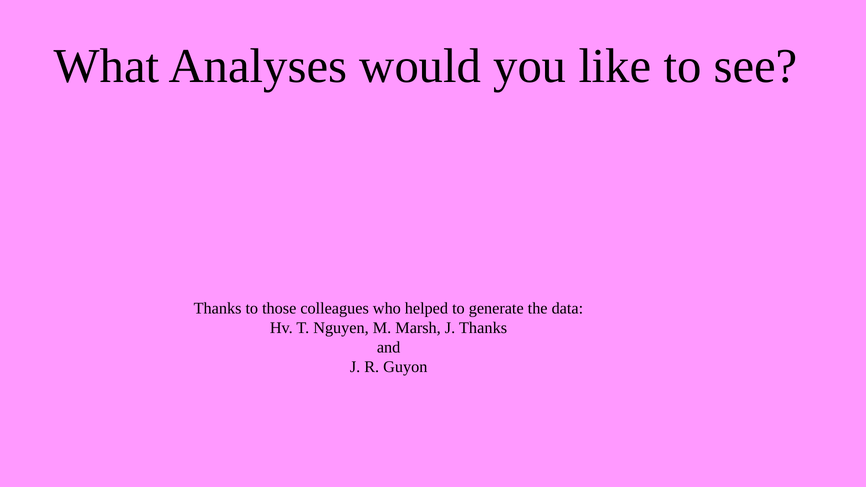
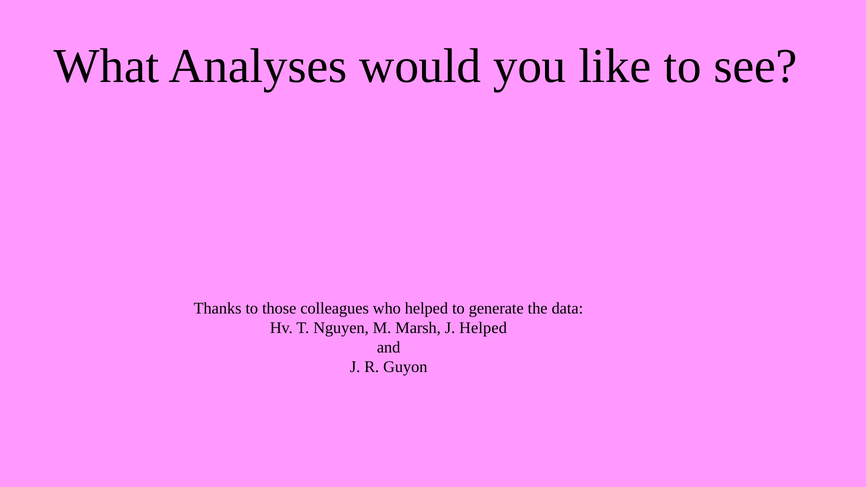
J Thanks: Thanks -> Helped (483, 328)
